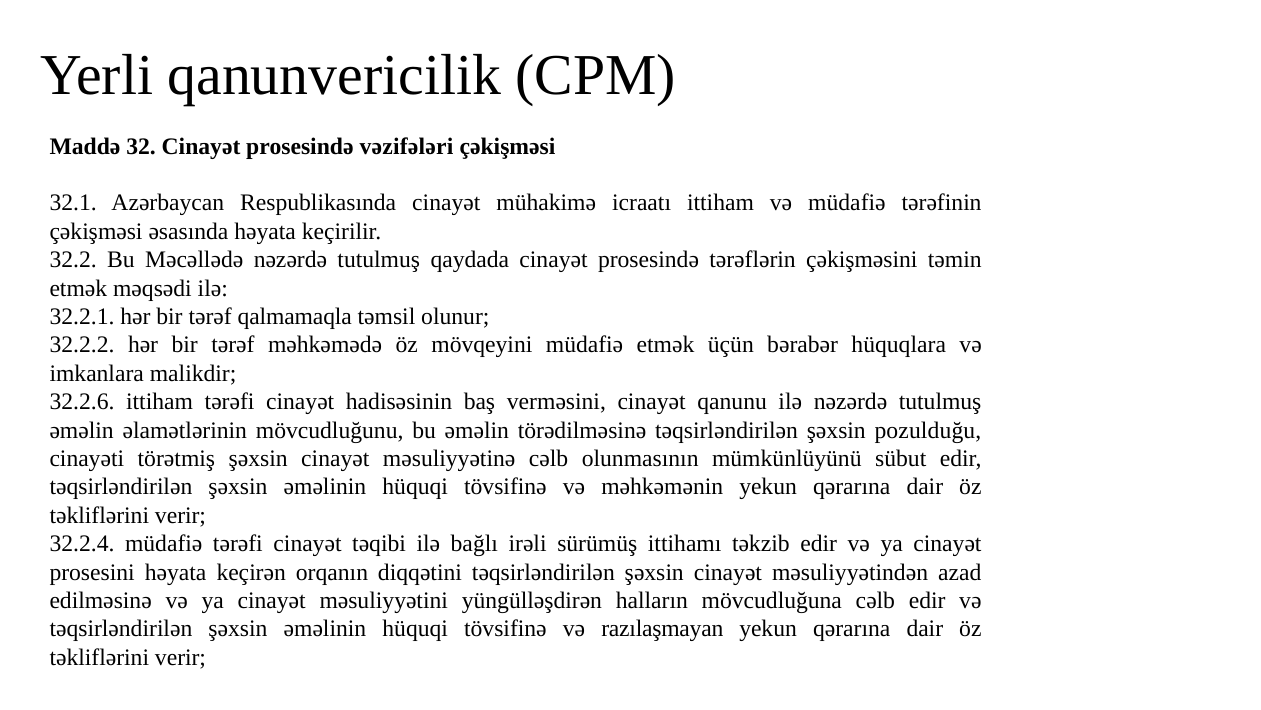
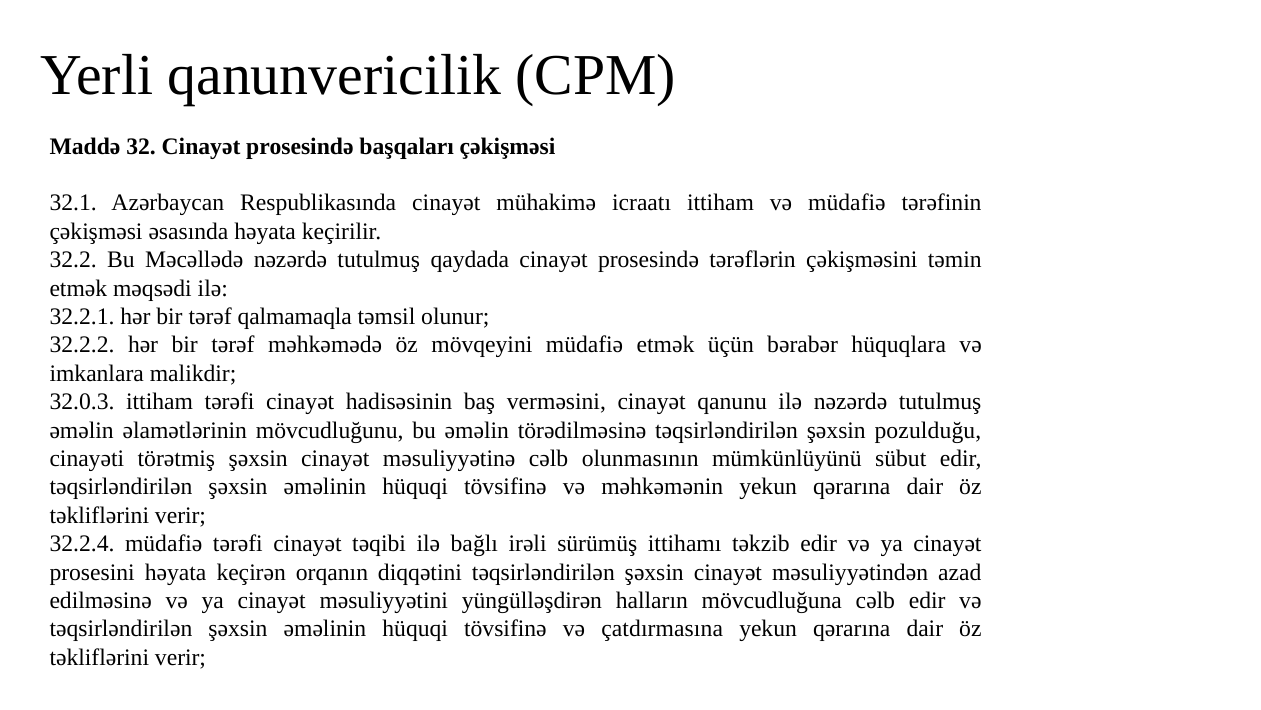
vəzifələri: vəzifələri -> başqaları (407, 146)
32.2.6: 32.2.6 -> 32.0.3 (82, 402)
razılaşmayan: razılaşmayan -> çatdırmasına (662, 628)
